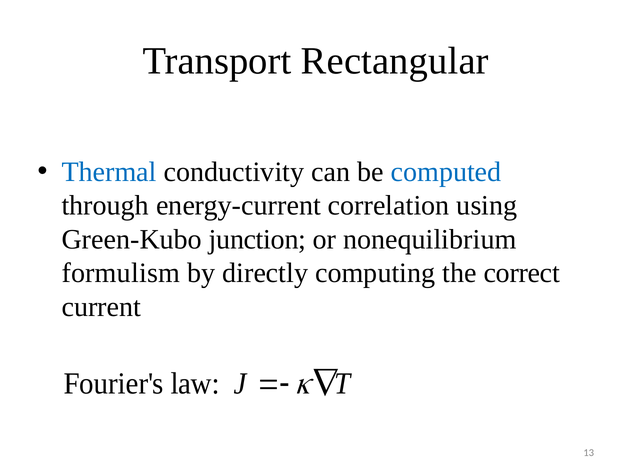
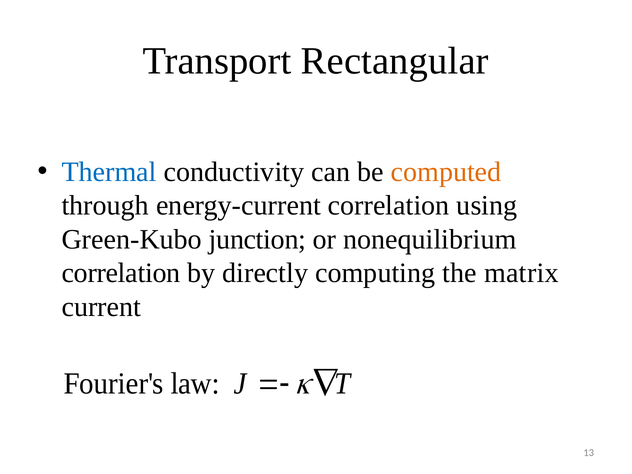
computed colour: blue -> orange (446, 172)
formulism: formulism -> correlation (121, 273)
correct: correct -> matrix (521, 273)
